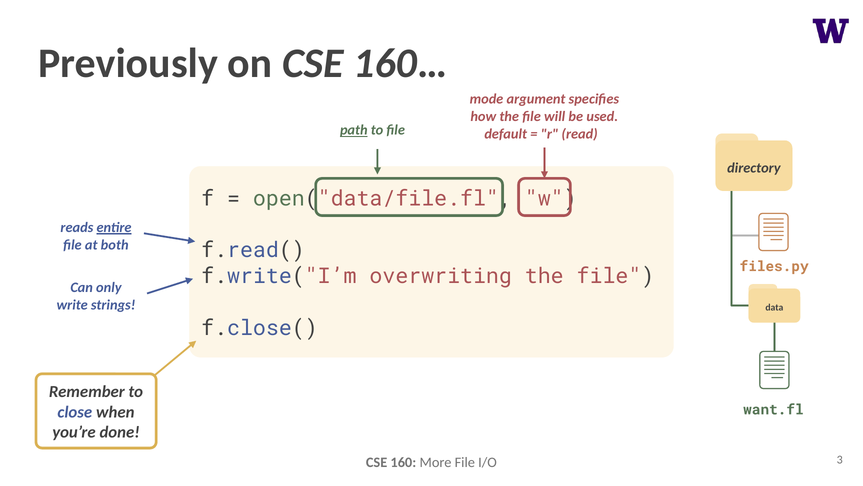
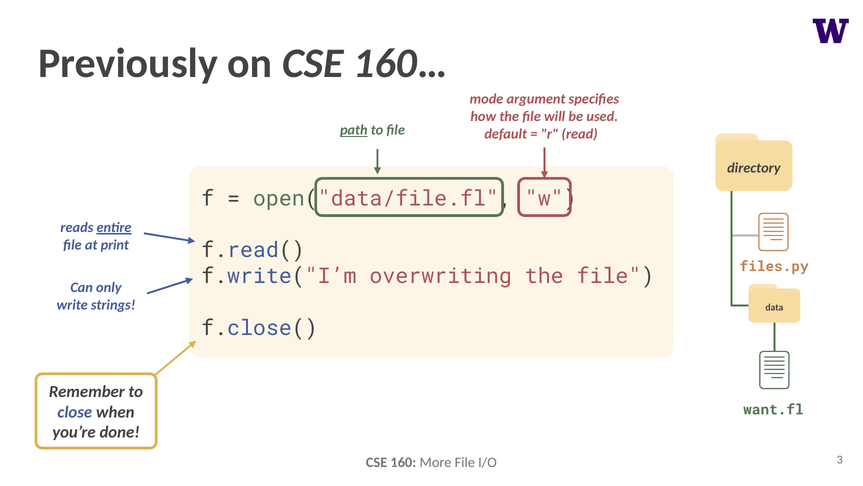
both: both -> print (115, 245)
